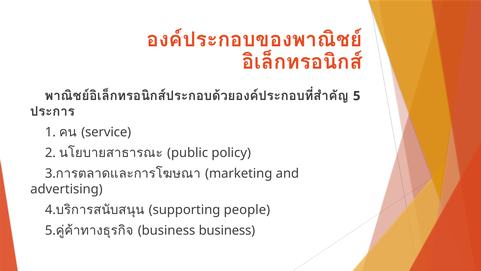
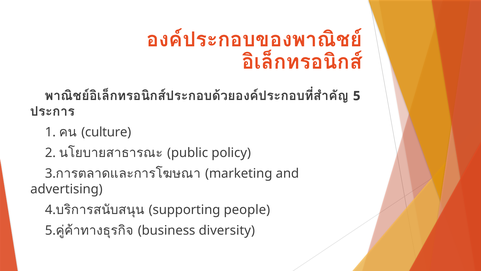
service: service -> culture (106, 132)
business business: business -> diversity (227, 230)
